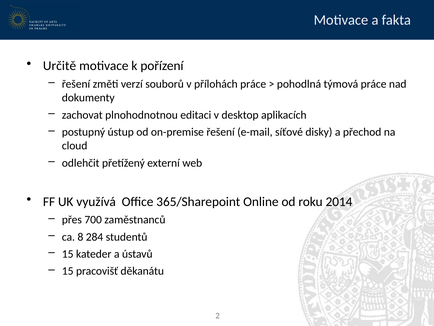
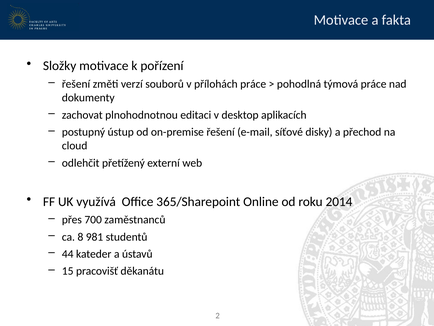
Určitě: Určitě -> Složky (60, 66)
284: 284 -> 981 (95, 237)
15: 15 -> 44 (68, 254)
